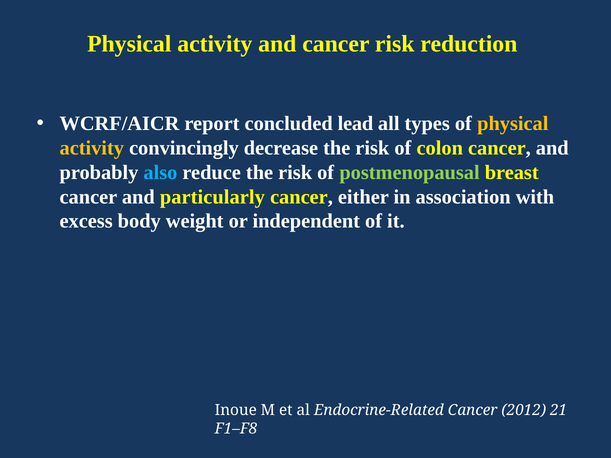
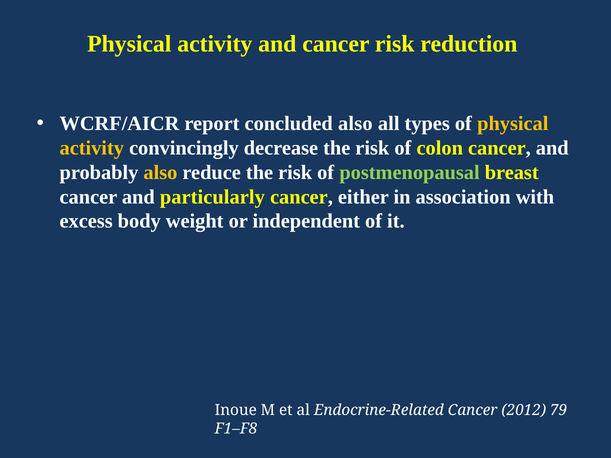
concluded lead: lead -> also (355, 124)
also colour: light blue -> yellow (160, 173)
21: 21 -> 79 (559, 410)
